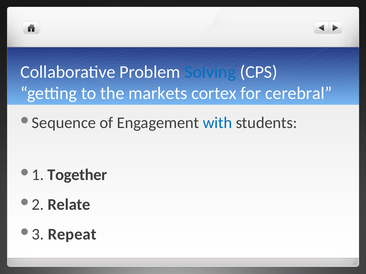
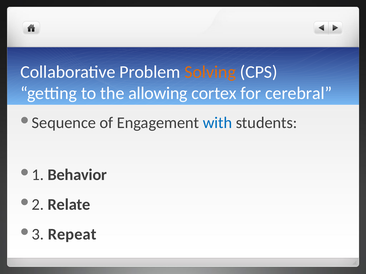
Solving colour: blue -> orange (210, 72)
markets: markets -> allowing (158, 93)
Together: Together -> Behavior (77, 175)
